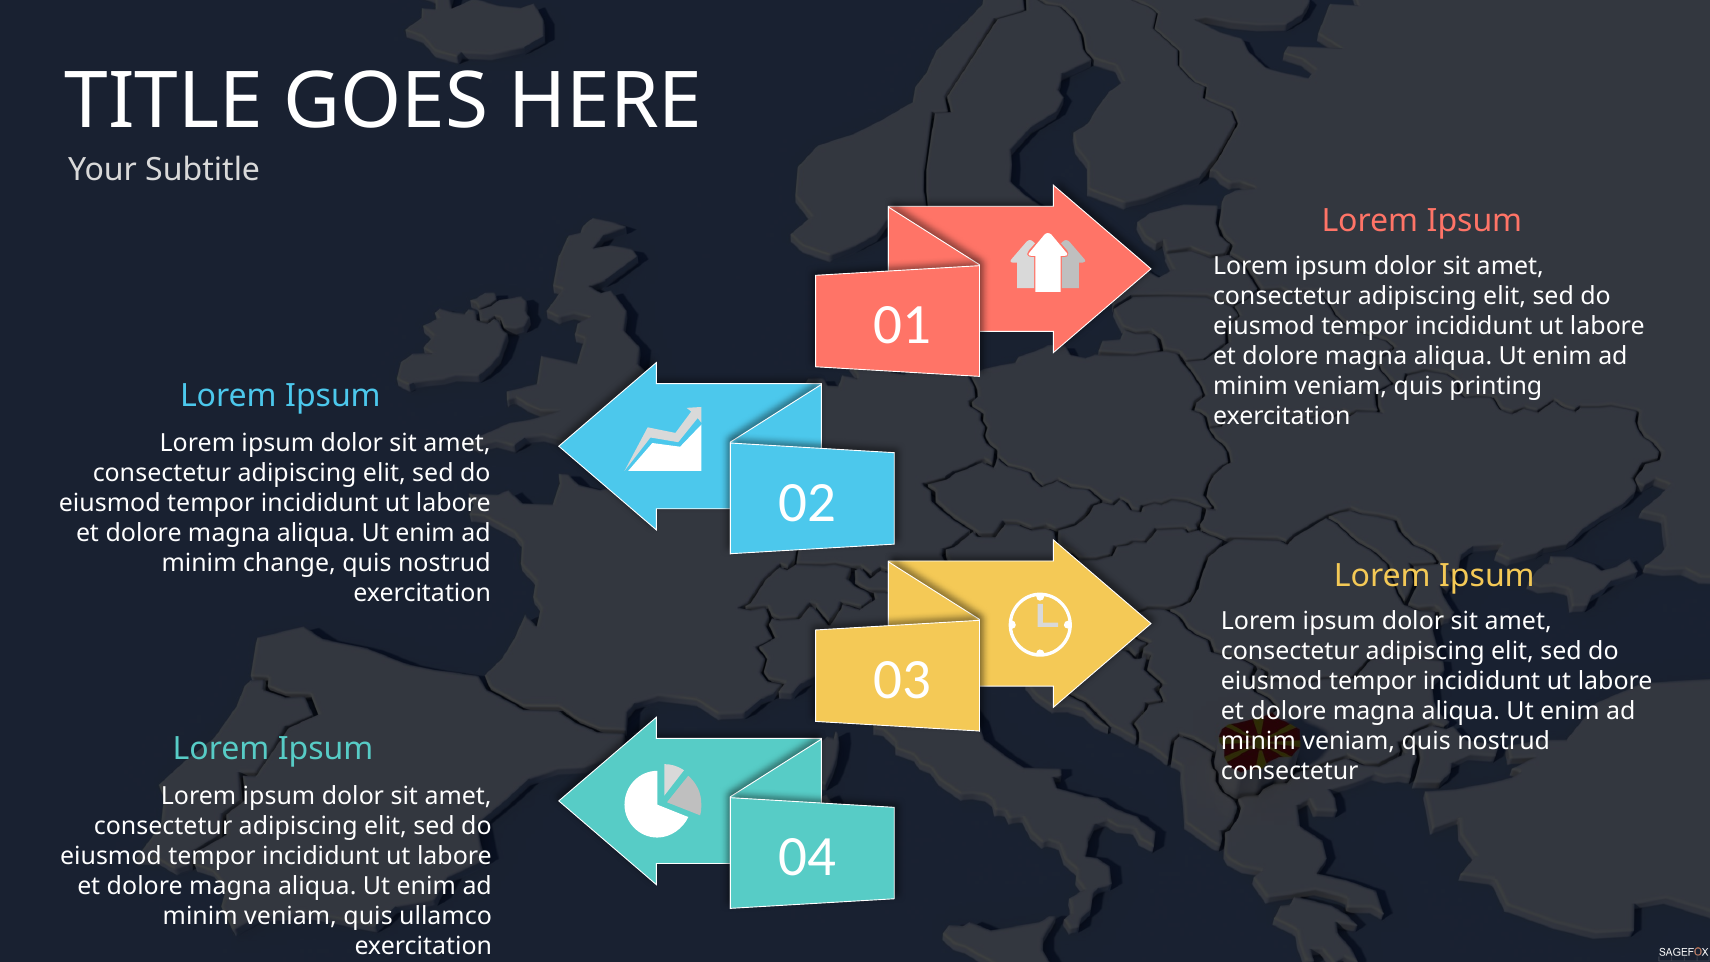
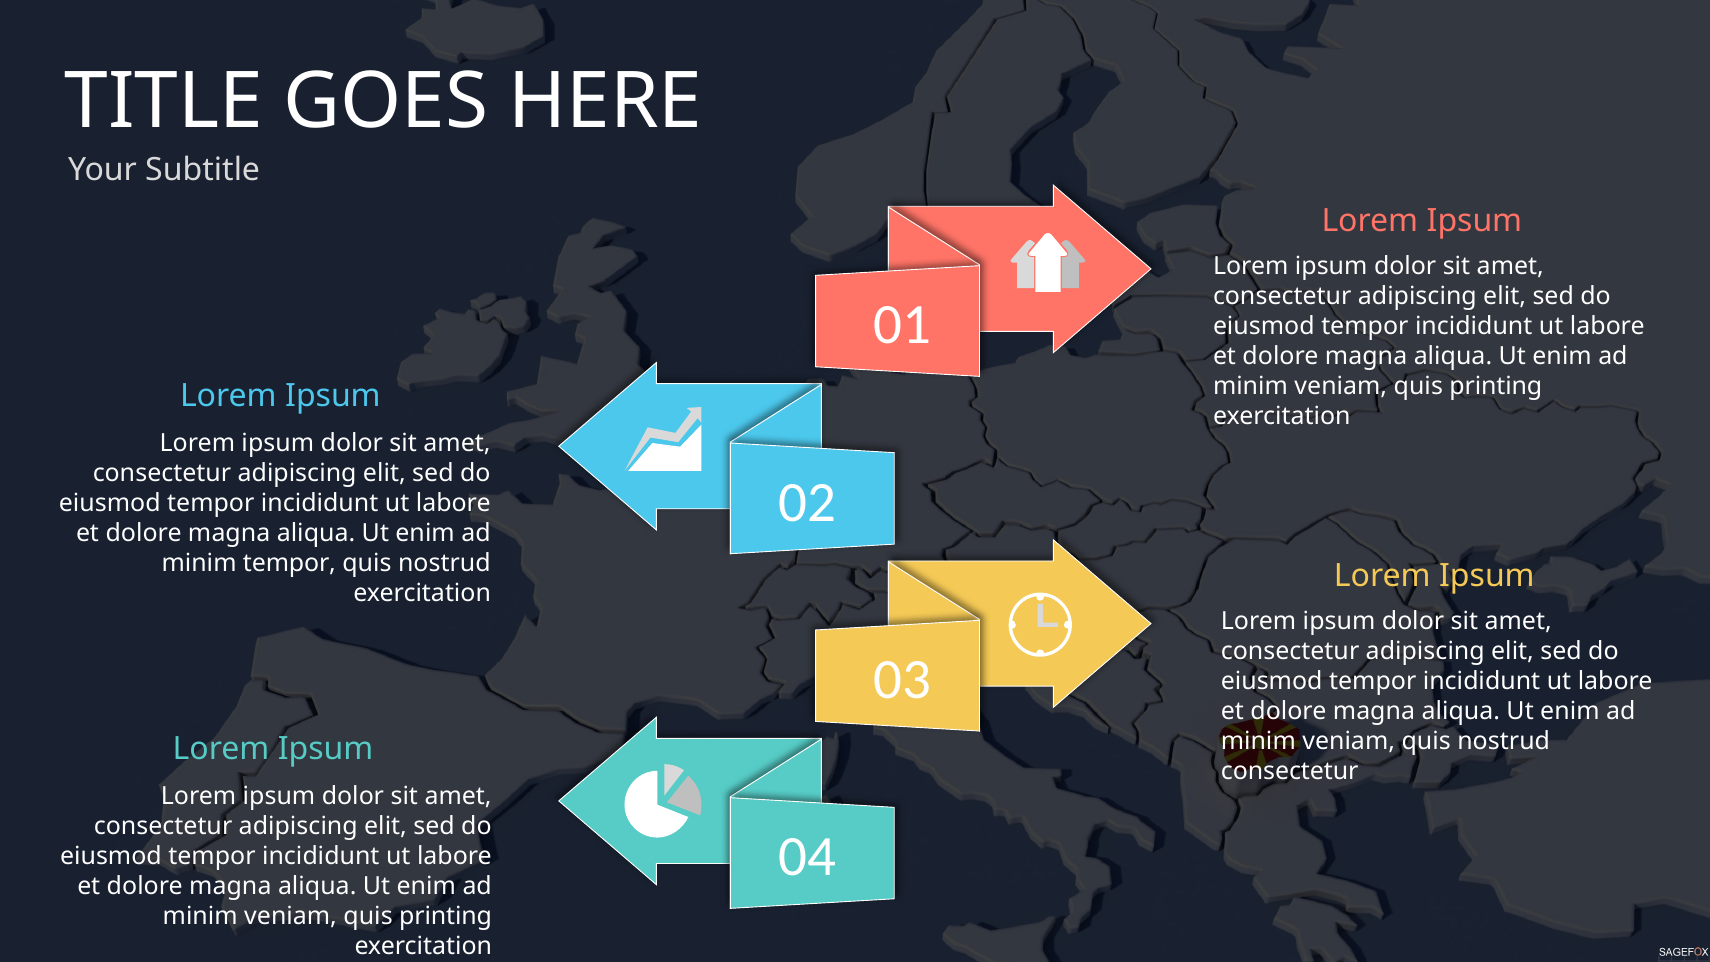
minim change: change -> tempor (289, 563)
ullamco: ullamco -> printing (446, 916)
